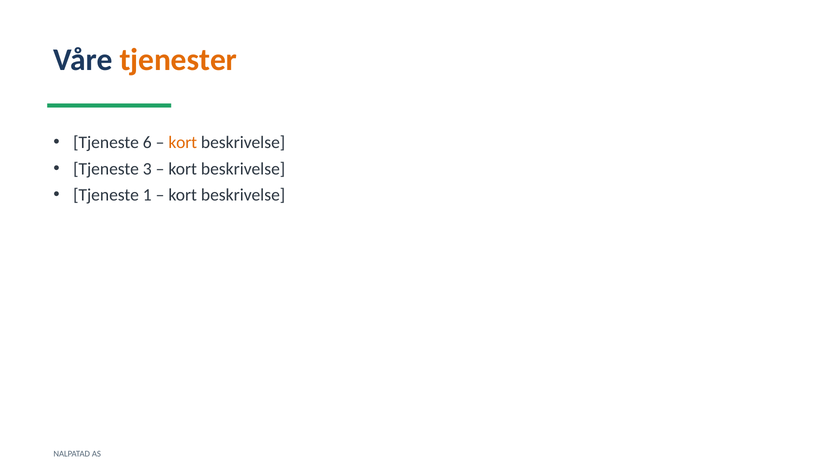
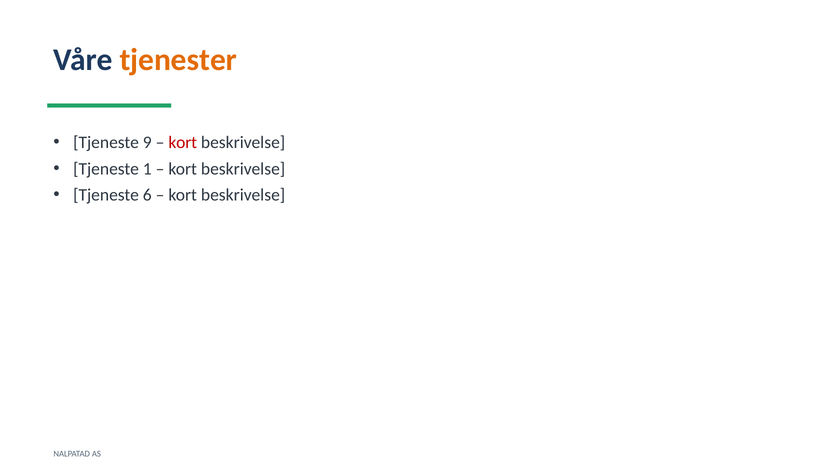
6: 6 -> 9 (147, 142)
kort colour: orange -> red (183, 142)
3: 3 -> 1 (147, 169)
1: 1 -> 6 (147, 195)
